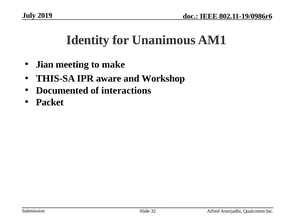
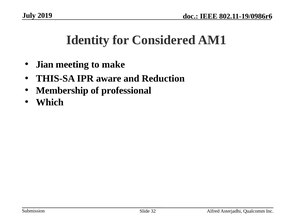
Unanimous: Unanimous -> Considered (164, 40)
Workshop: Workshop -> Reduction (163, 78)
Documented: Documented -> Membership (62, 90)
interactions: interactions -> professional (126, 90)
Packet: Packet -> Which (50, 102)
